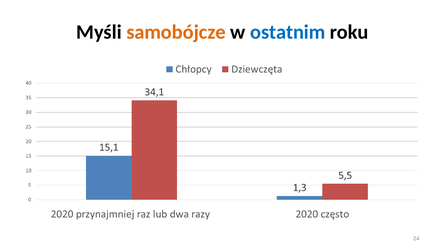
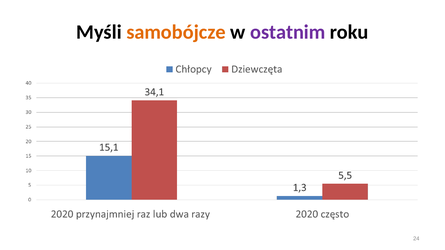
ostatnim colour: blue -> purple (288, 32)
